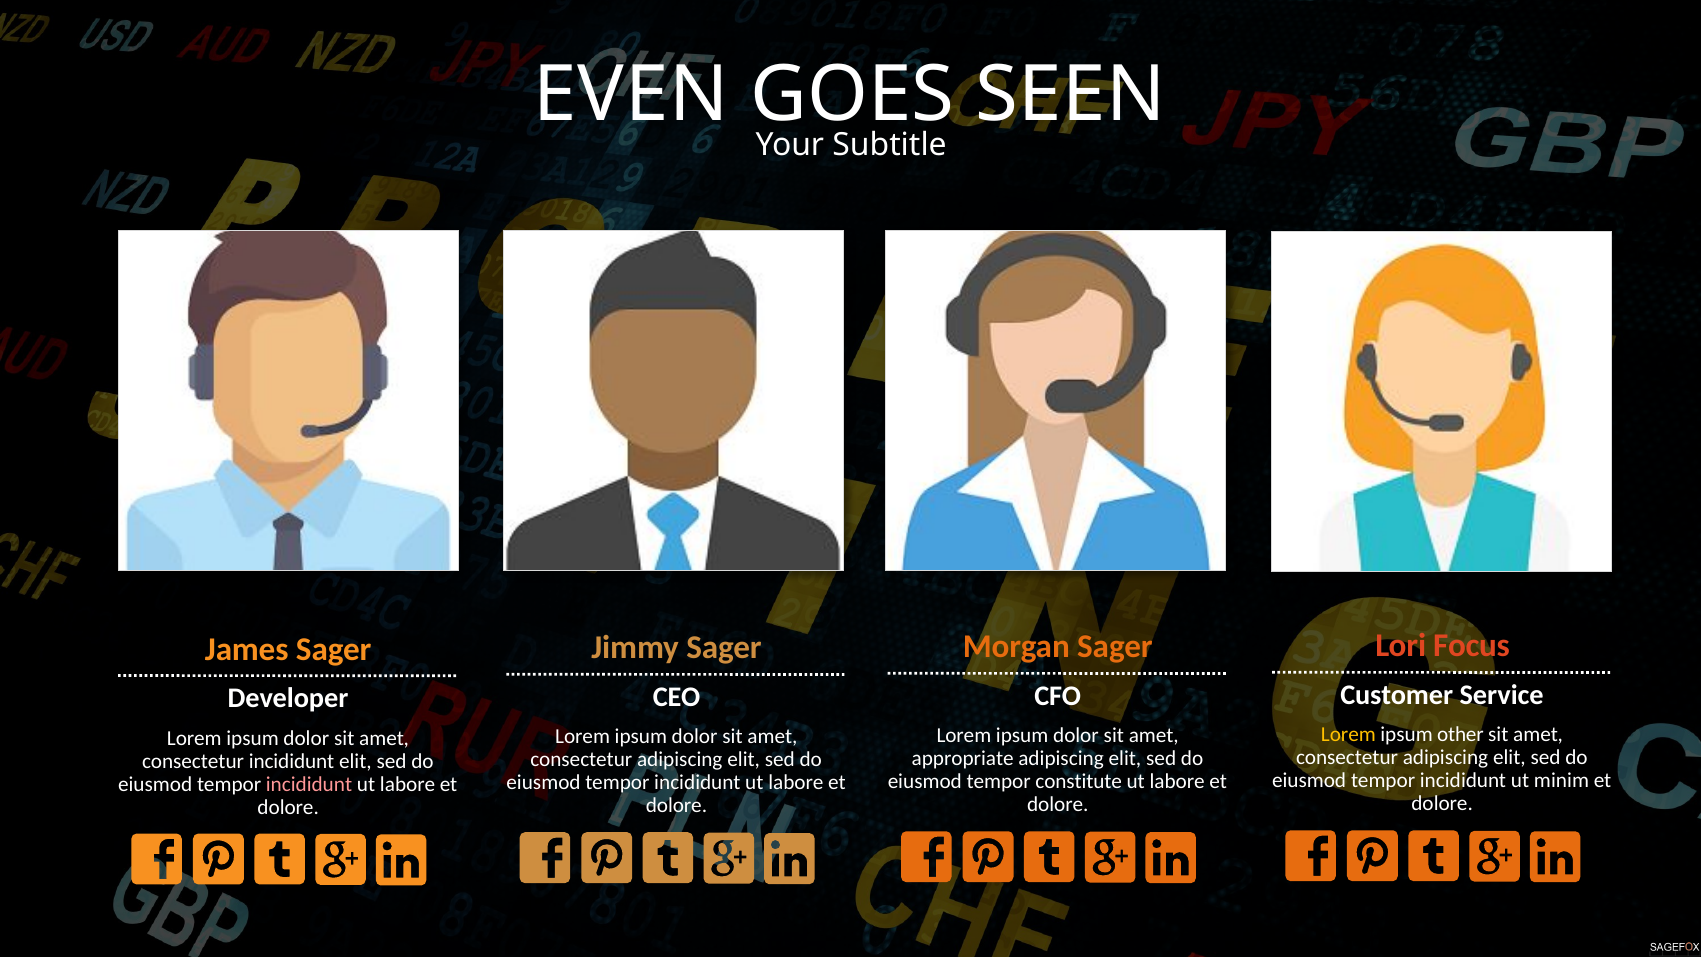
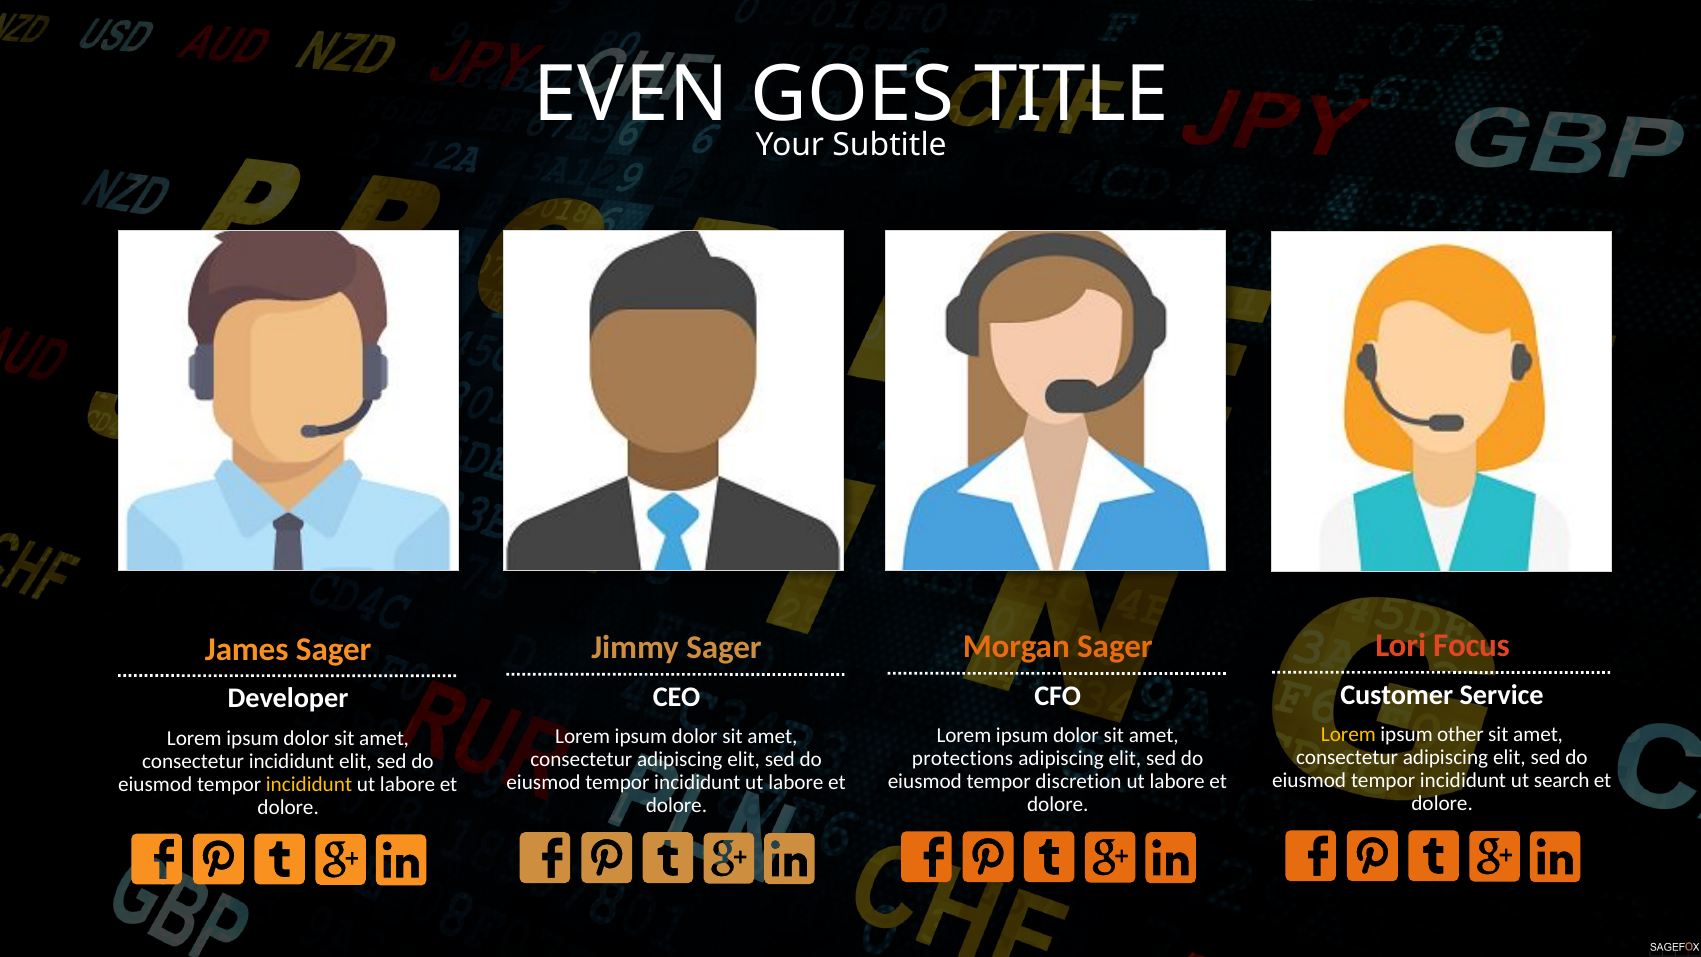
SEEN: SEEN -> TITLE (1071, 94)
appropriate: appropriate -> protections (963, 759)
minim: minim -> search (1562, 781)
constitute: constitute -> discretion (1079, 782)
incididunt colour: pink -> yellow (309, 784)
